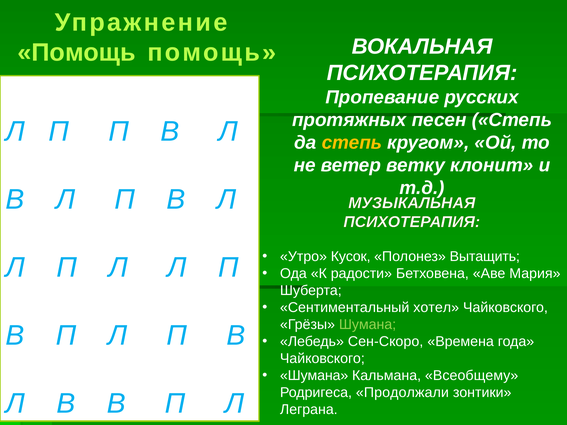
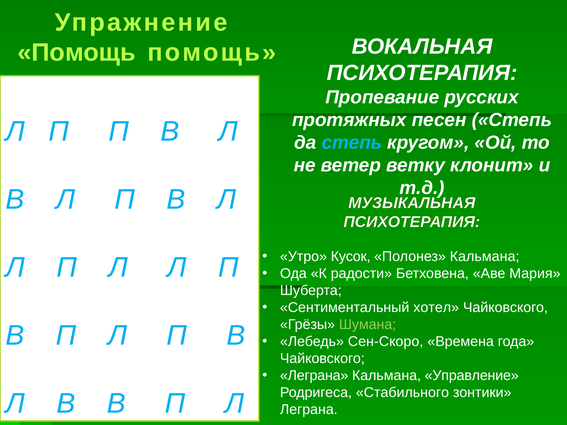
степь colour: yellow -> light blue (352, 143)
Полонез Вытащить: Вытащить -> Кальмана (485, 257)
Шумана: Шумана -> Леграна (314, 376)
Всеобщему: Всеобщему -> Управление (472, 376)
Продолжали: Продолжали -> Стабильного (402, 393)
